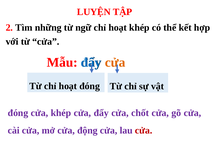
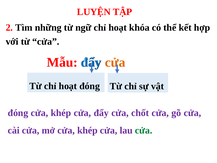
hoạt khép: khép -> khóa (139, 28)
mở cửa động: động -> khép (87, 130)
cửa colour: red -> green (144, 130)
